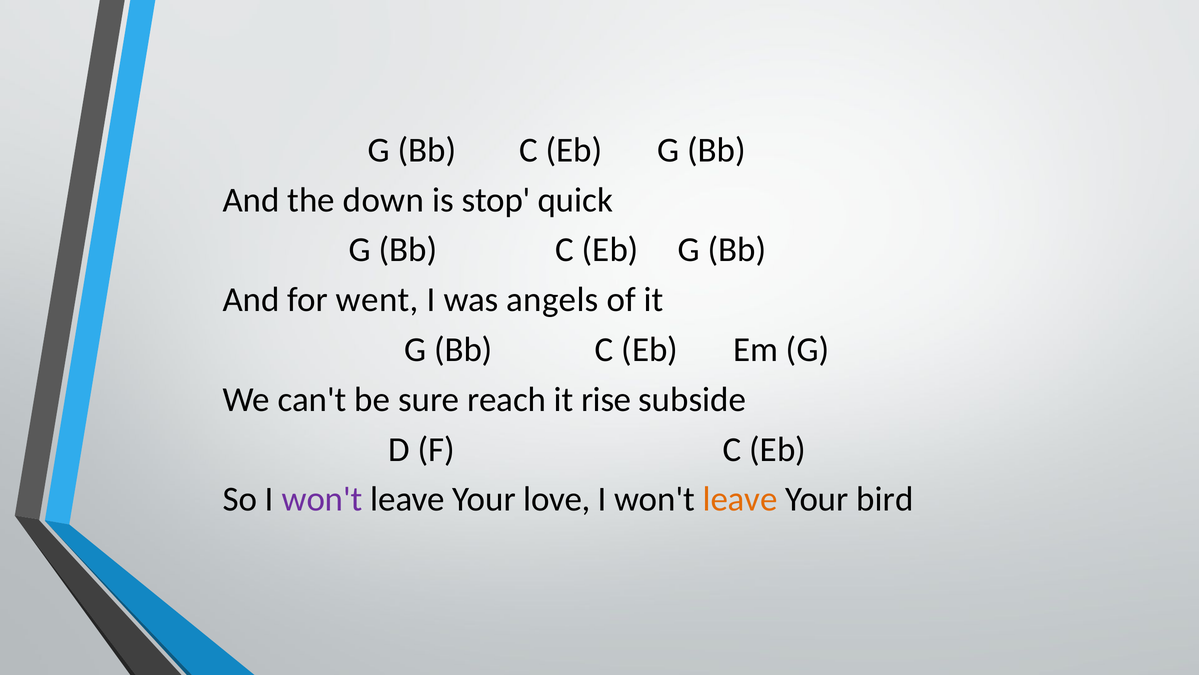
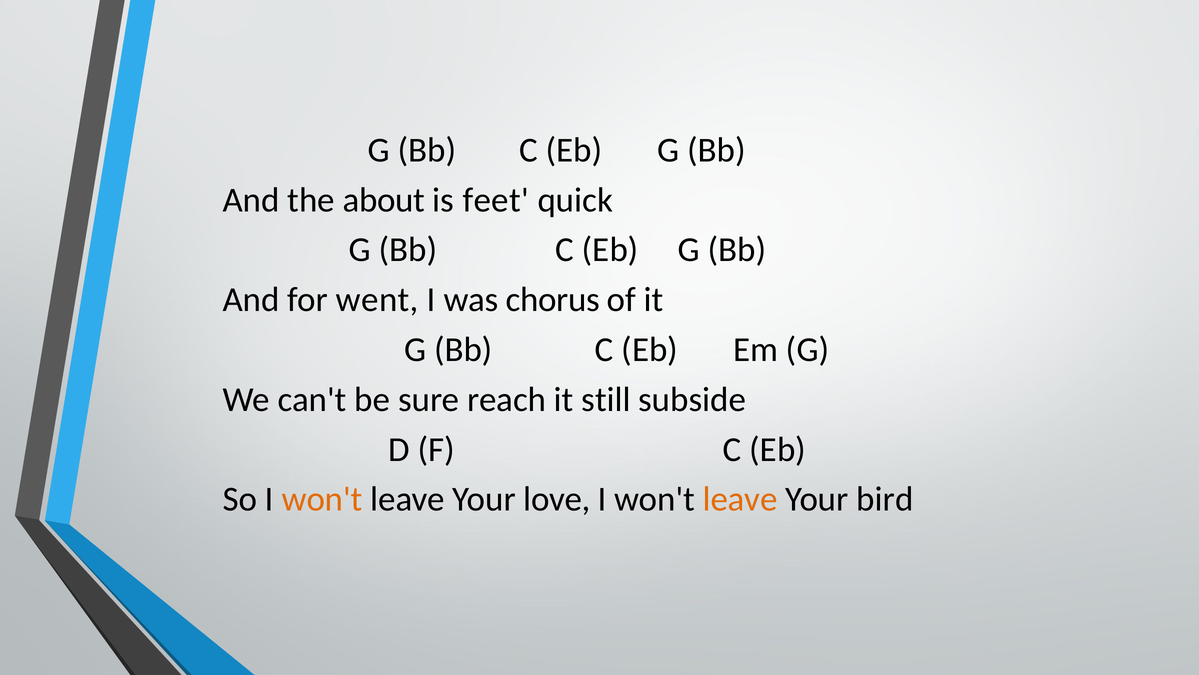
down: down -> about (384, 200)
stop: stop -> feet (496, 200)
angels: angels -> chorus (553, 300)
rise: rise -> still (606, 399)
won't colour: purple -> orange (322, 499)
